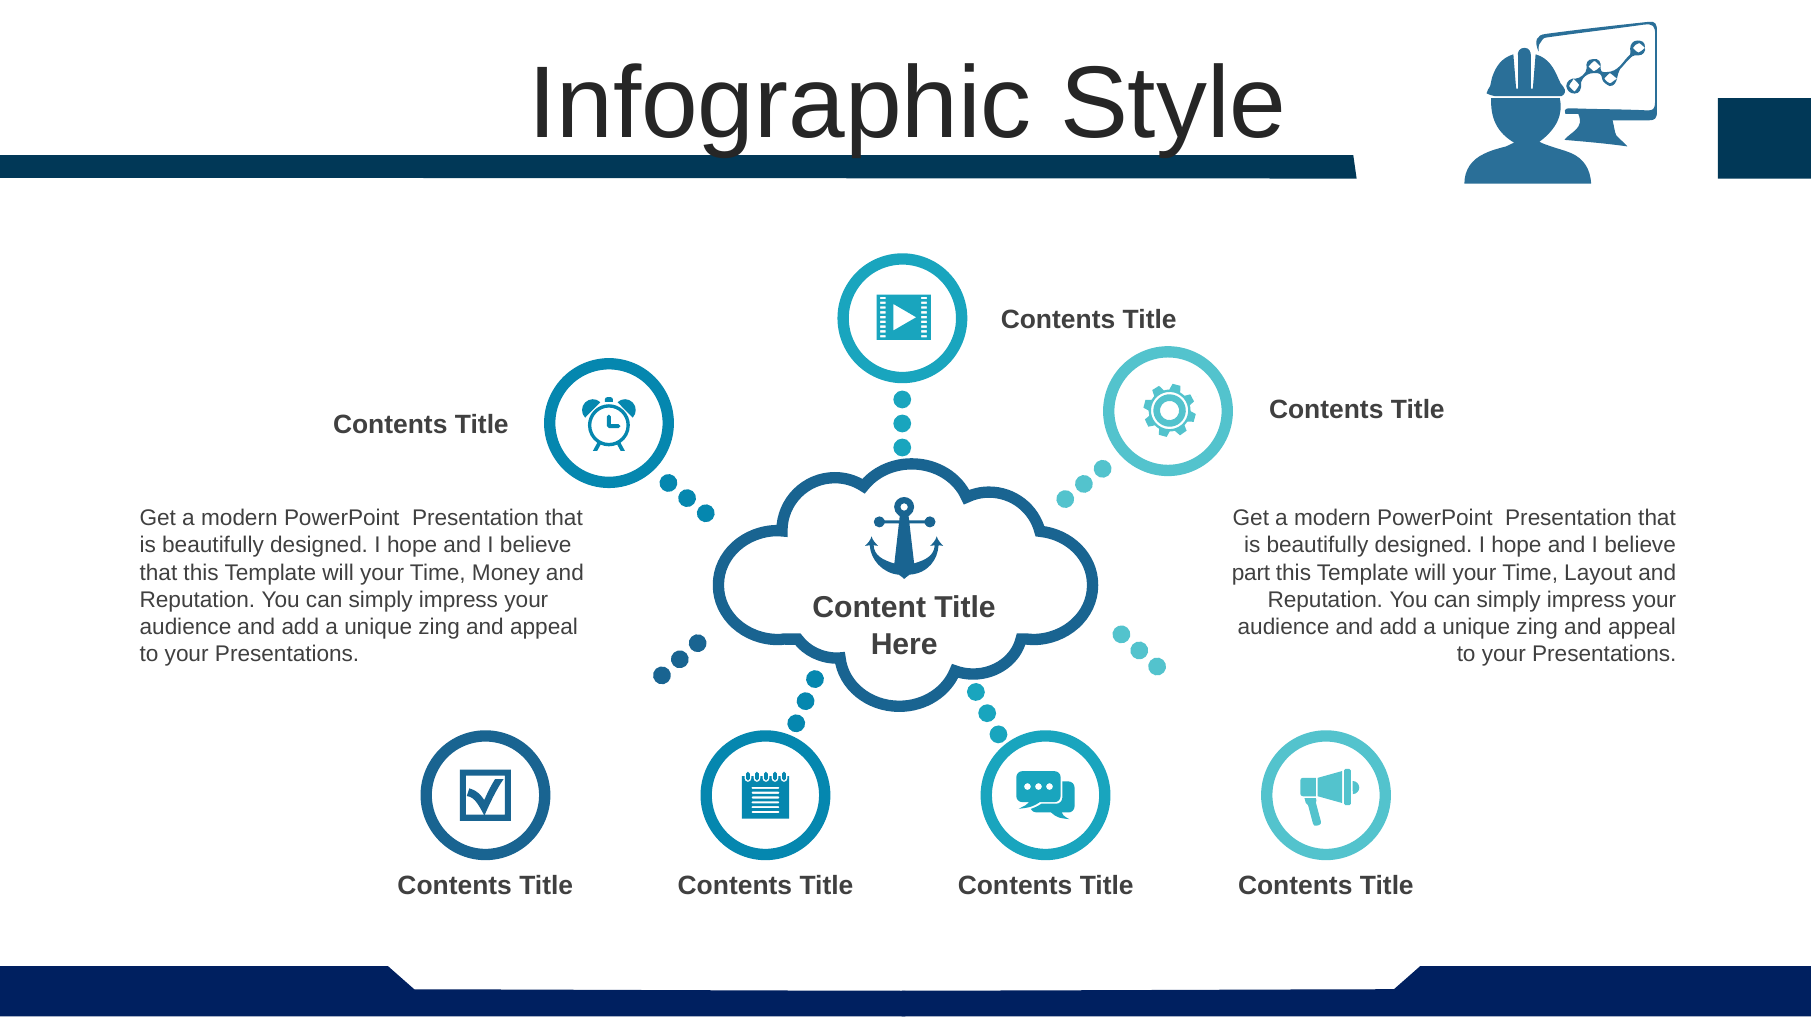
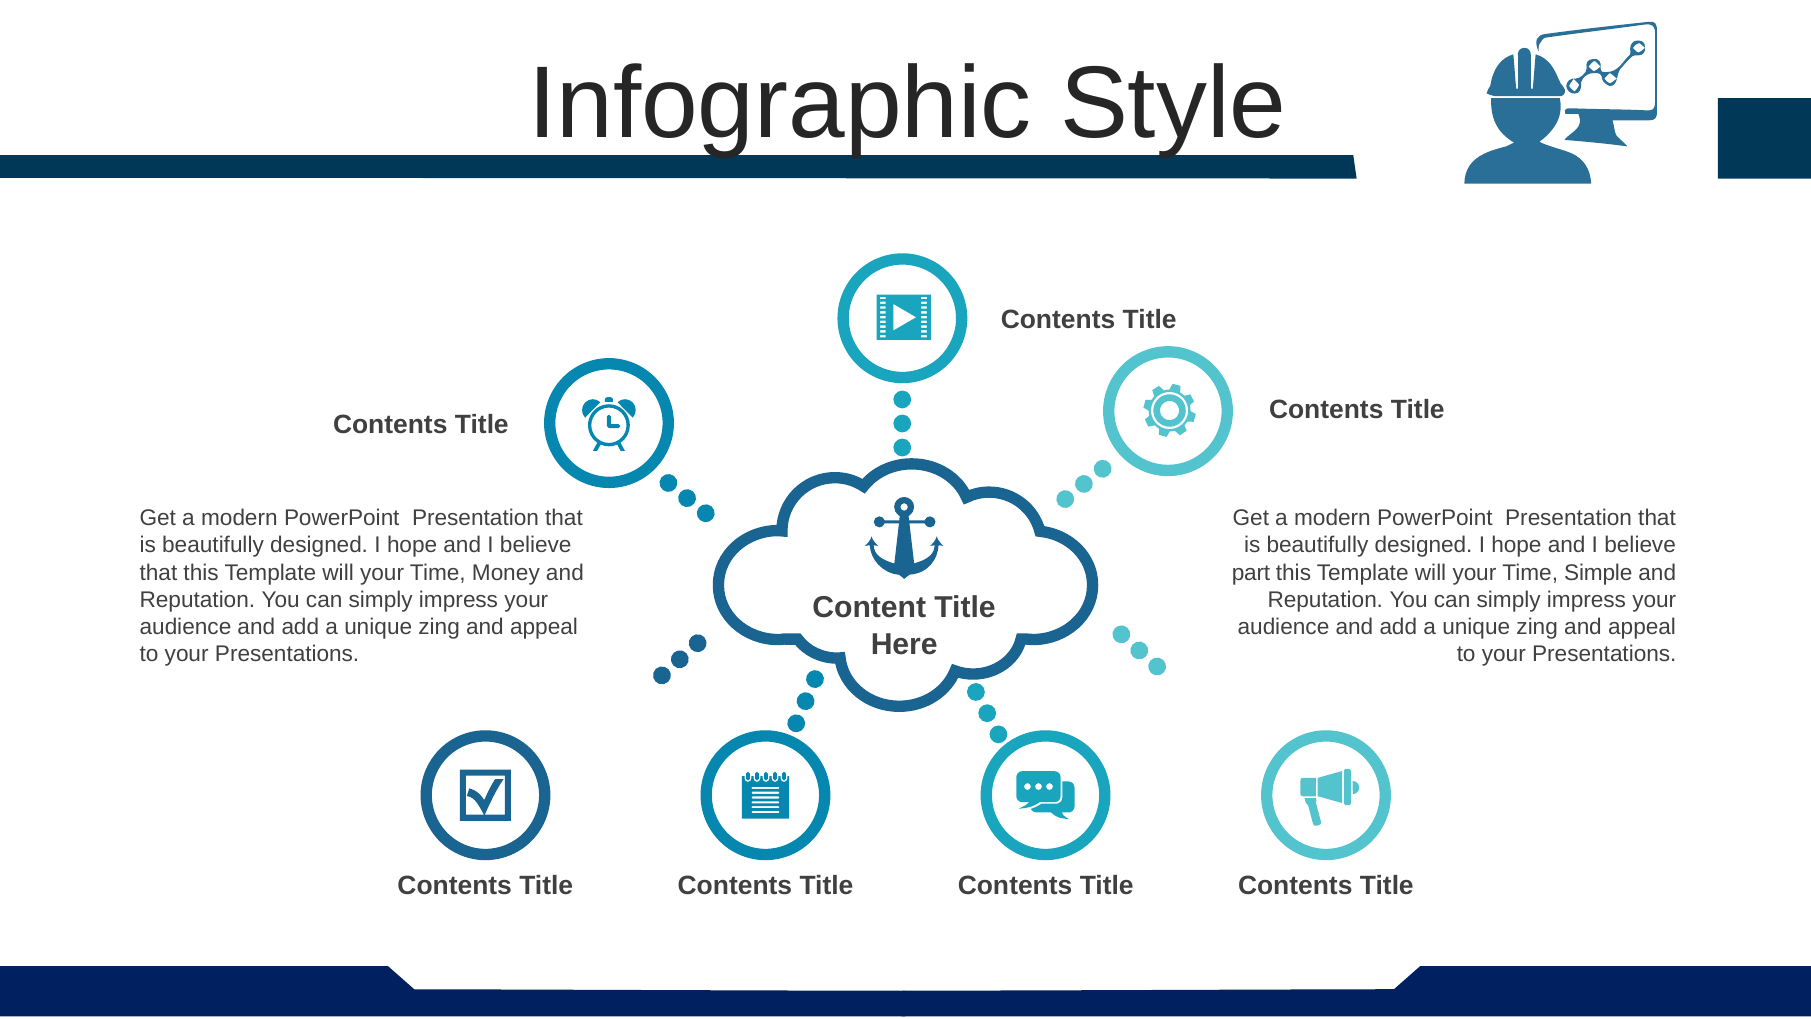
Layout: Layout -> Simple (1598, 572)
